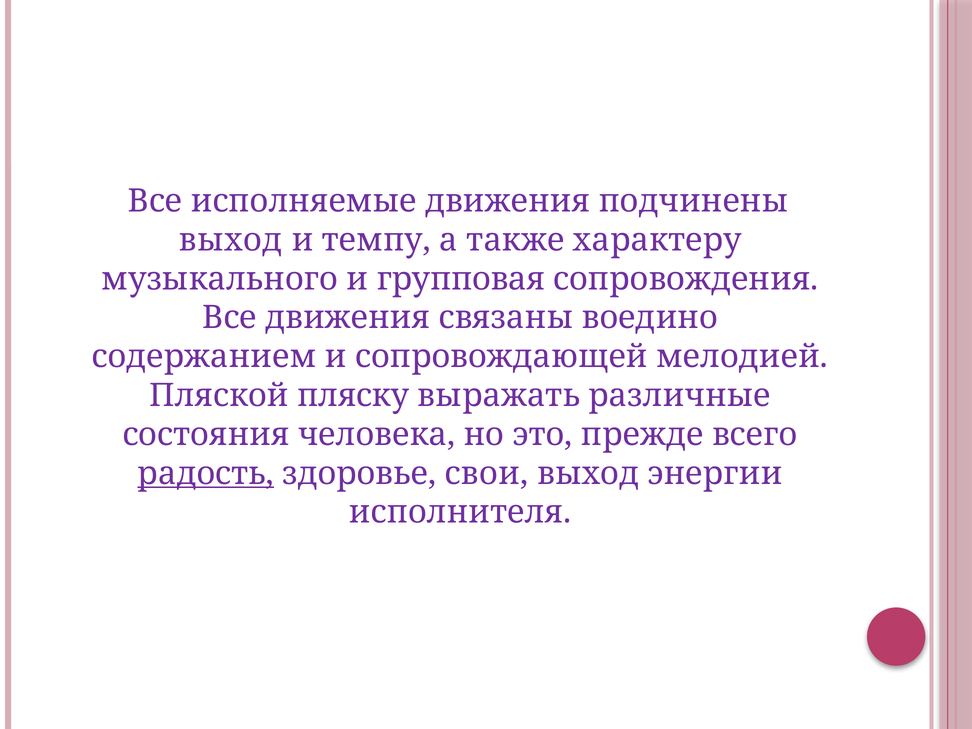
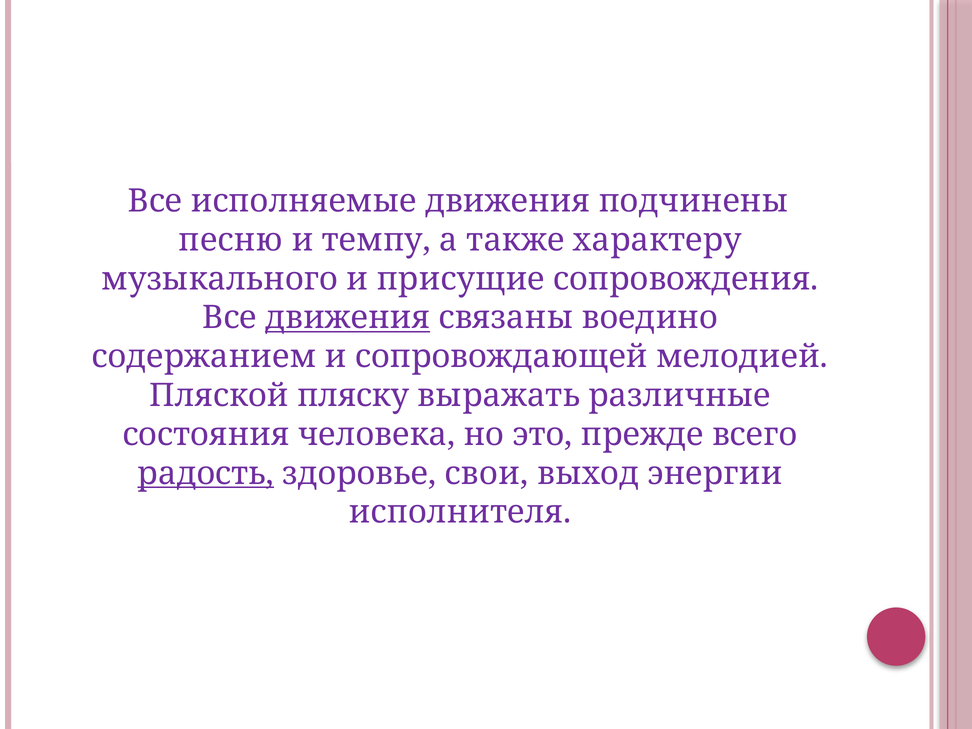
выход: выход -> песню (231, 240)
групповая: групповая -> присущие (461, 279)
движения underline: none -> present (348, 318)
